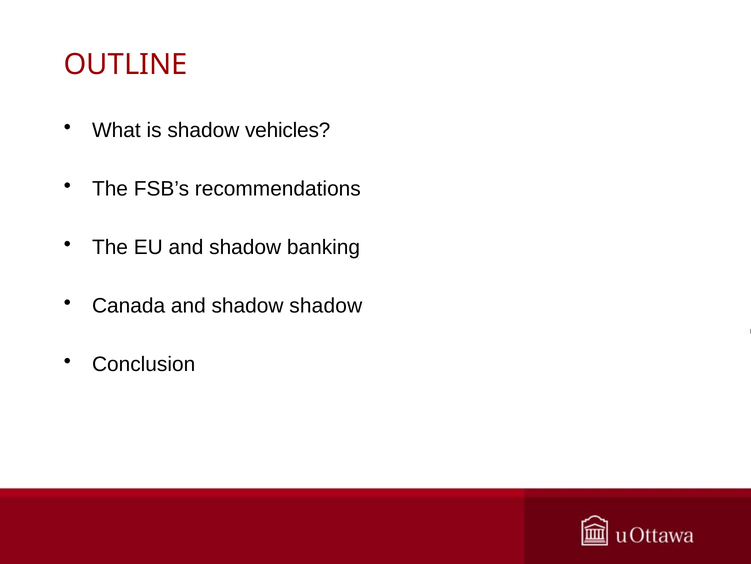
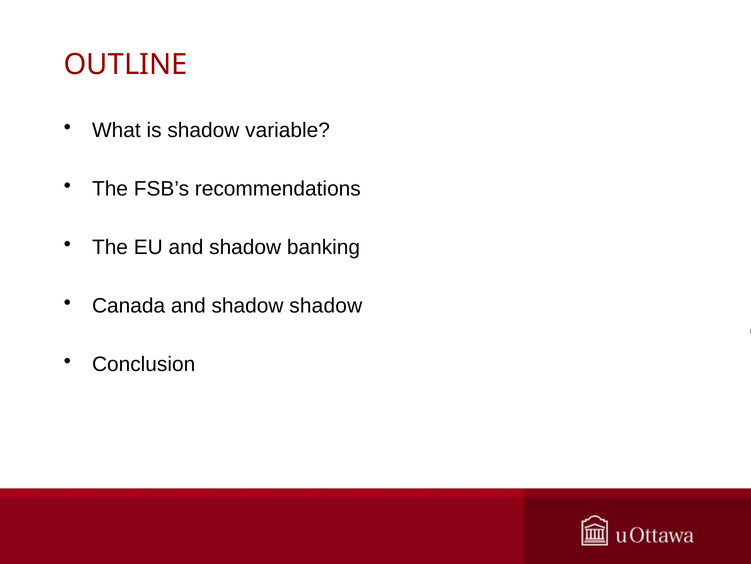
vehicles: vehicles -> variable (288, 130)
